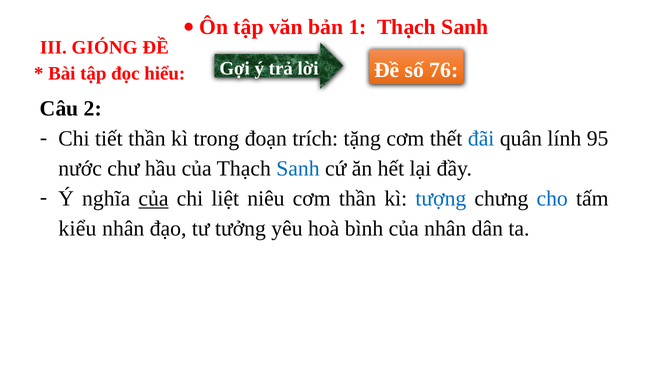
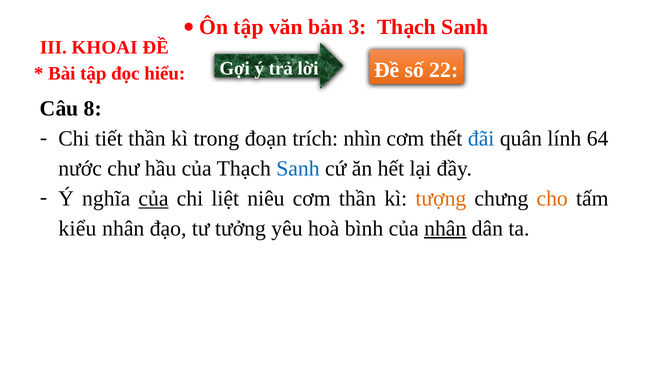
1: 1 -> 3 (358, 27)
GIÓNG: GIÓNG -> KHOAI (105, 48)
76: 76 -> 22 (444, 70)
2: 2 -> 8 (93, 109)
tặng: tặng -> nhìn (362, 139)
95: 95 -> 64 (598, 139)
tượng colour: blue -> orange (441, 198)
cho colour: blue -> orange (552, 198)
nhân underline: none -> present (445, 228)
